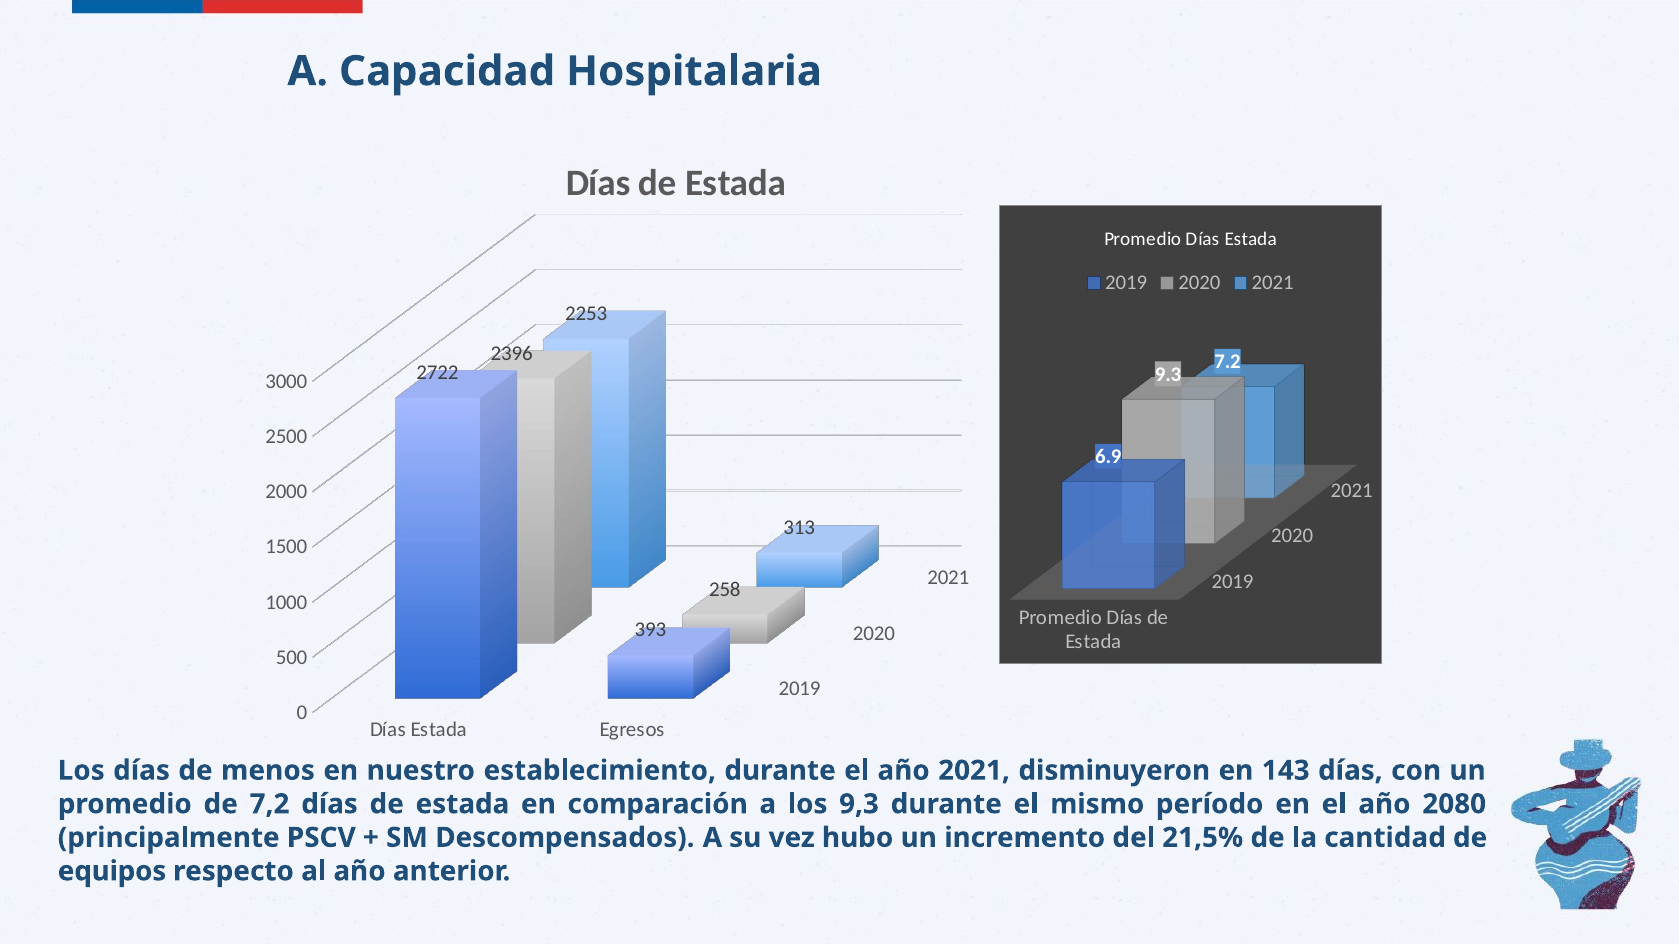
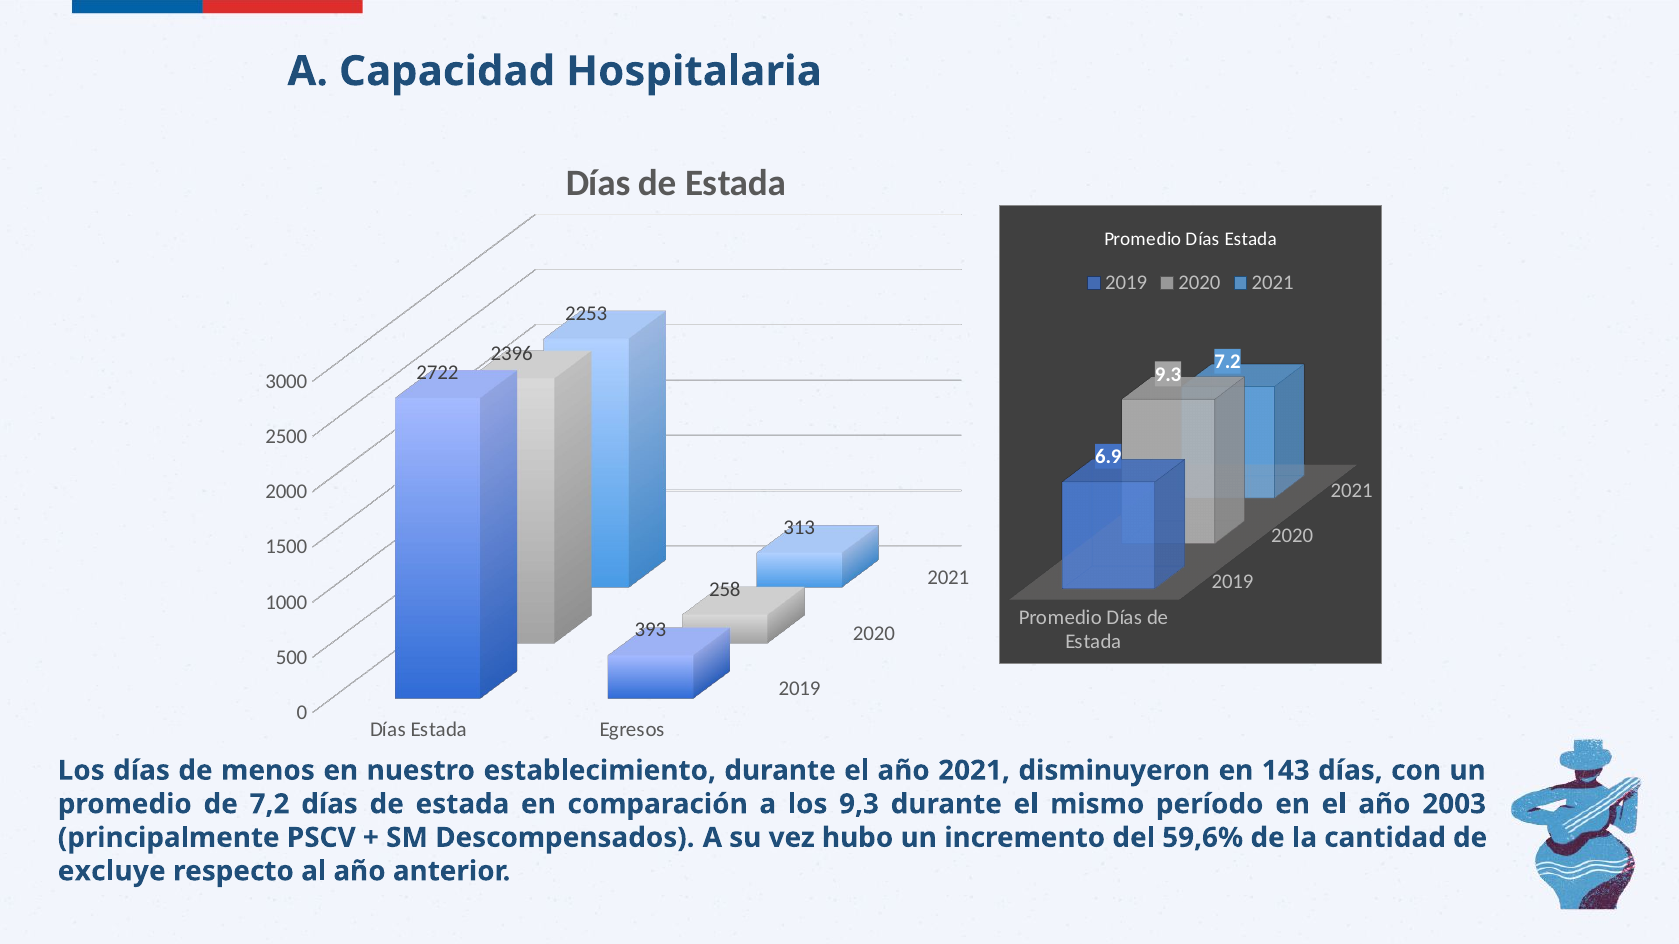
2080: 2080 -> 2003 (1454, 804)
21,5%: 21,5% -> 59,6% (1203, 838)
equipos: equipos -> excluye (112, 872)
